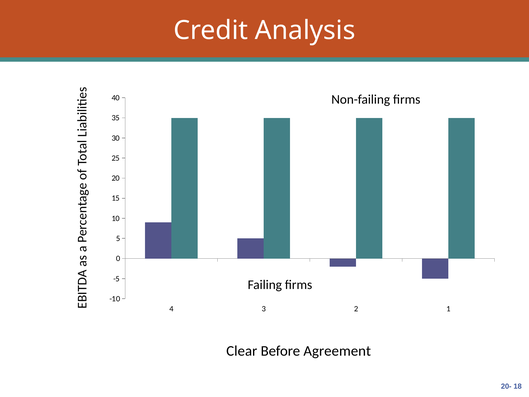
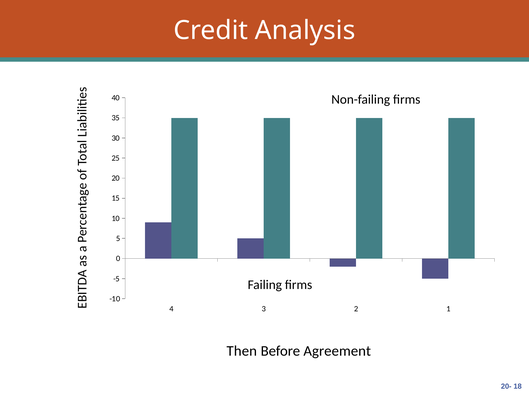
Clear: Clear -> Then (242, 351)
